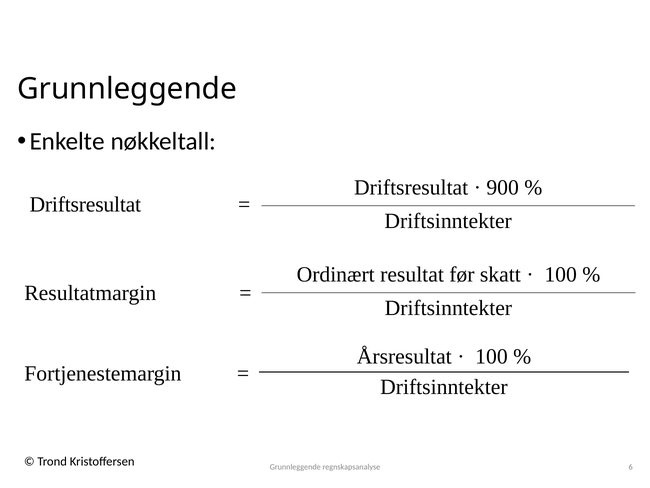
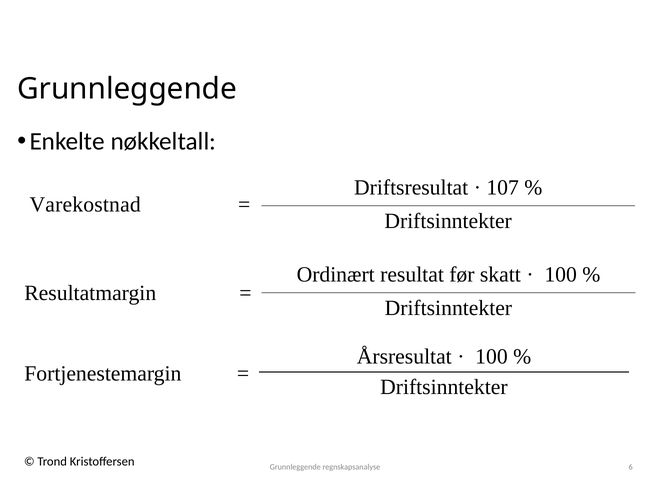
900: 900 -> 107 (503, 187)
Driftsresultat: Driftsresultat -> Varekostnad (85, 204)
